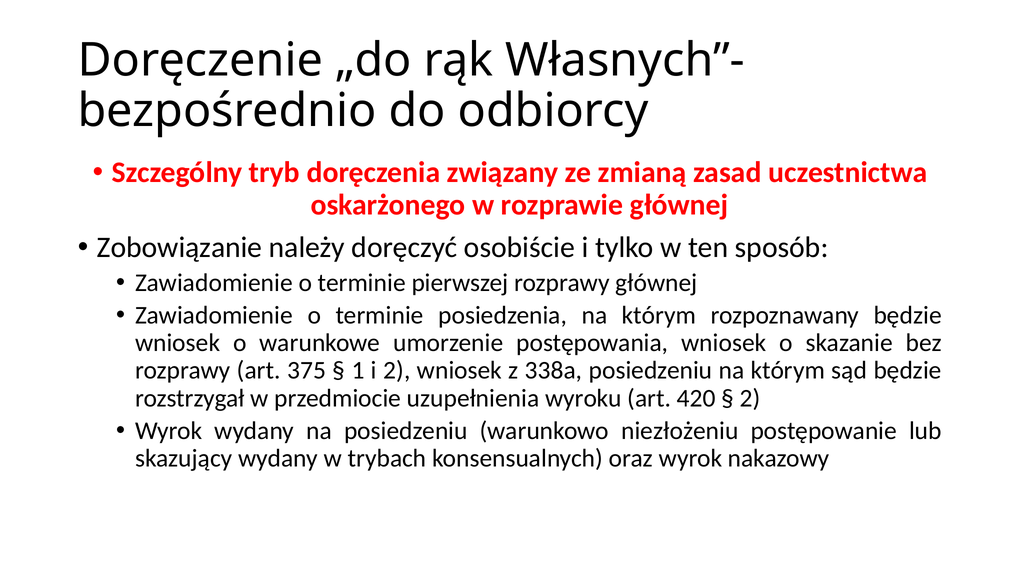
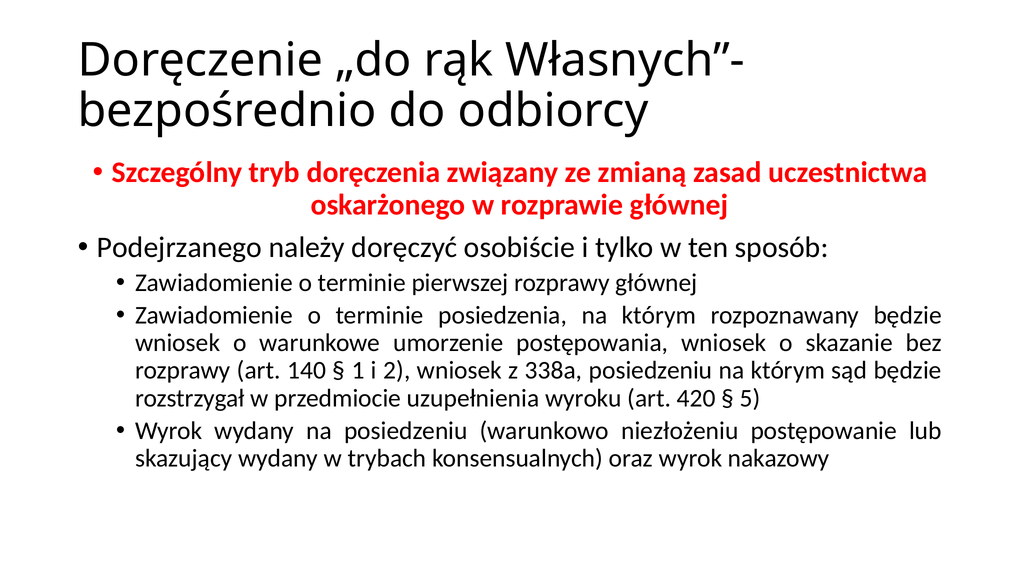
Zobowiązanie: Zobowiązanie -> Podejrzanego (179, 247)
375: 375 -> 140 (307, 370)
2: 2 -> 5 (750, 398)
